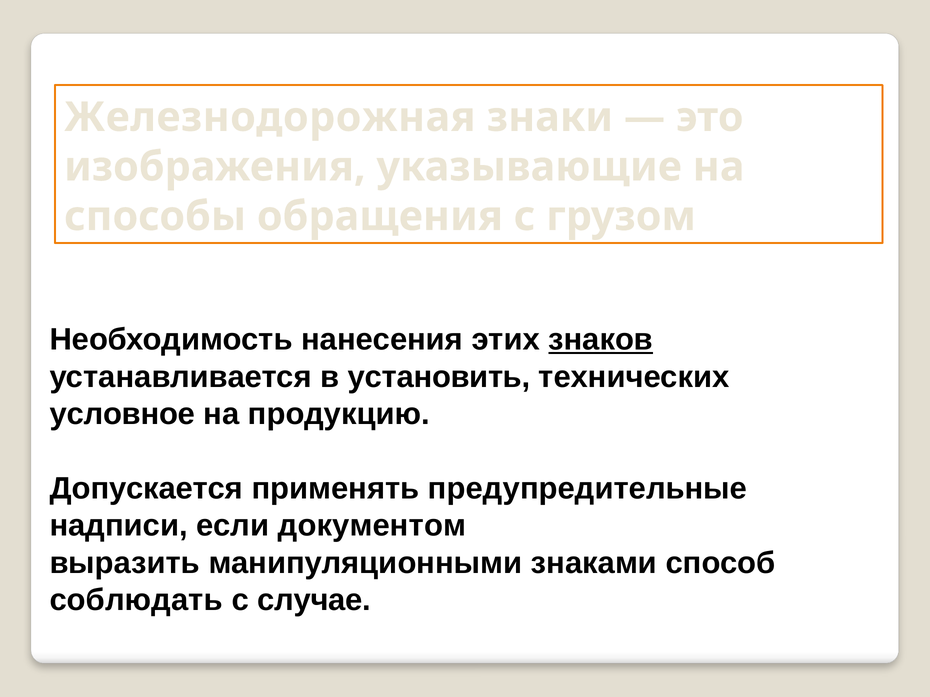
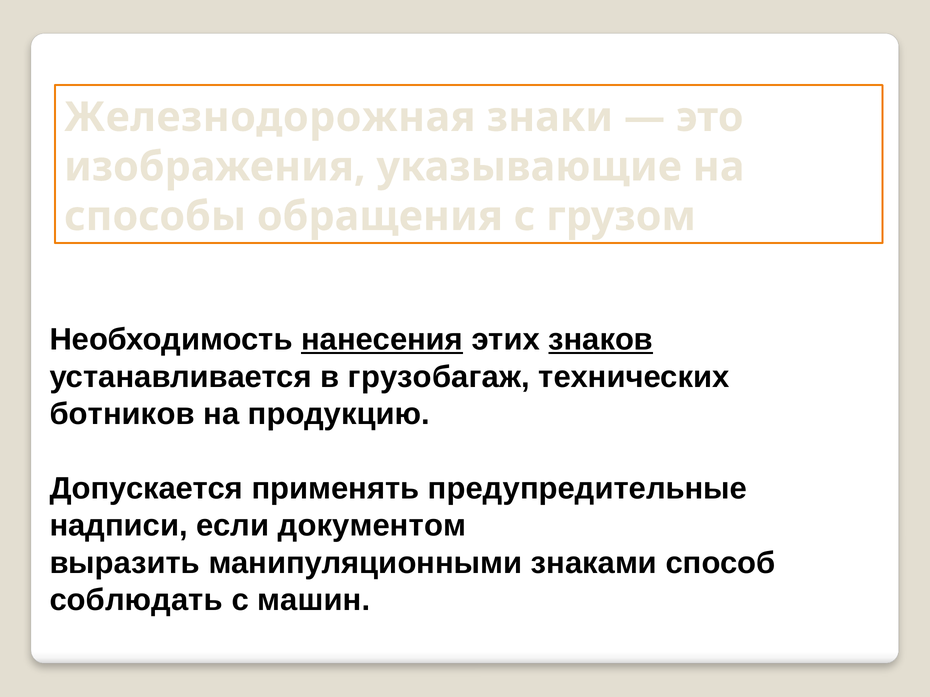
нанесения underline: none -> present (382, 340)
установить: установить -> грузобагаж (439, 377)
условное: условное -> ботников (122, 414)
случае: случае -> машин (314, 600)
